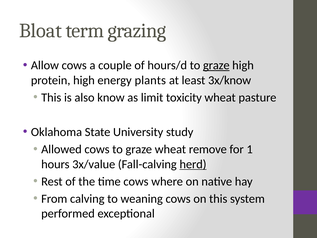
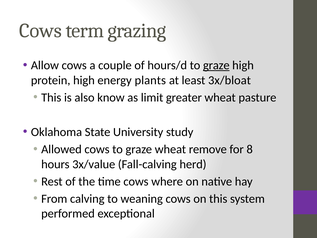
Bloat: Bloat -> Cows (40, 31)
3x/know: 3x/know -> 3x/bloat (229, 80)
toxicity: toxicity -> greater (184, 97)
1: 1 -> 8 (250, 149)
herd underline: present -> none (193, 164)
